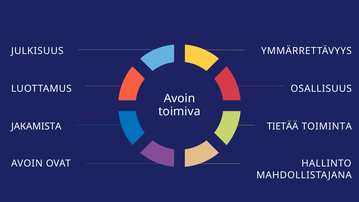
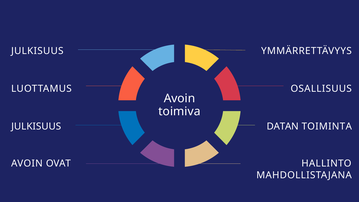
JAKAMISTA: JAKAMISTA -> JULKISUUS (36, 126)
TIETÄÄ: TIETÄÄ -> DATAN (283, 126)
